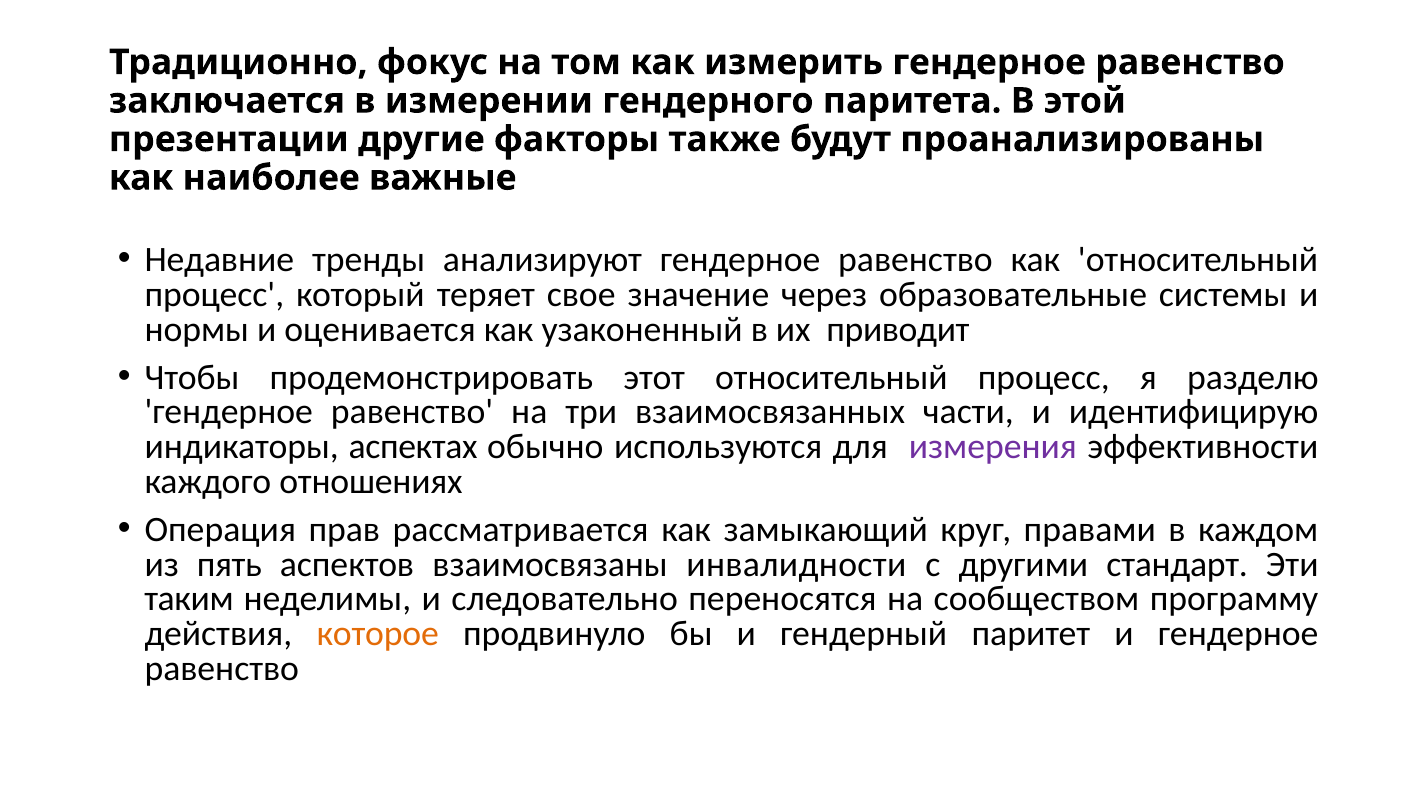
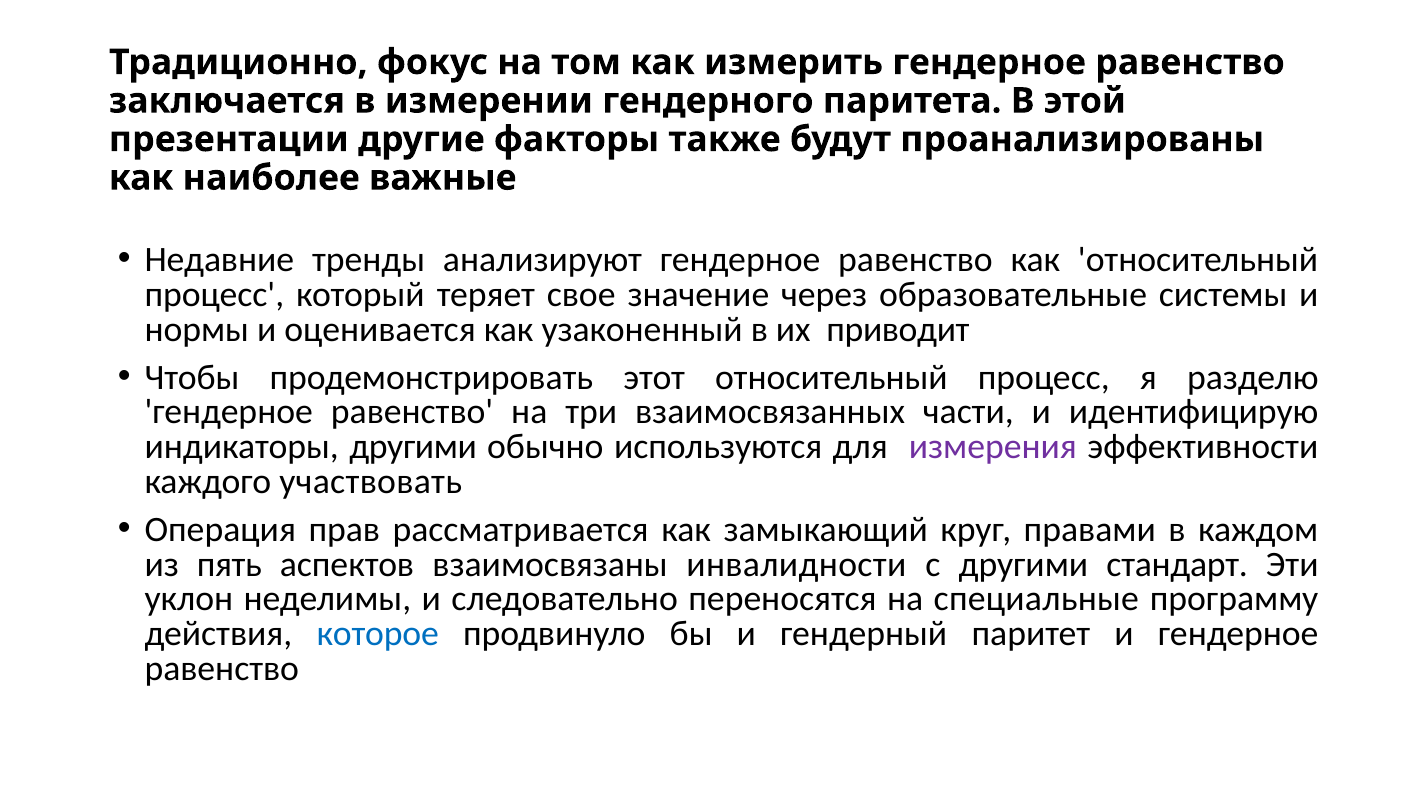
индикаторы аспектах: аспектах -> другими (413, 447)
отношениях: отношениях -> участвовать (371, 482)
таким: таким -> уклон (189, 599)
сообществом: сообществом -> специальные (1036, 599)
которое colour: orange -> blue (378, 634)
